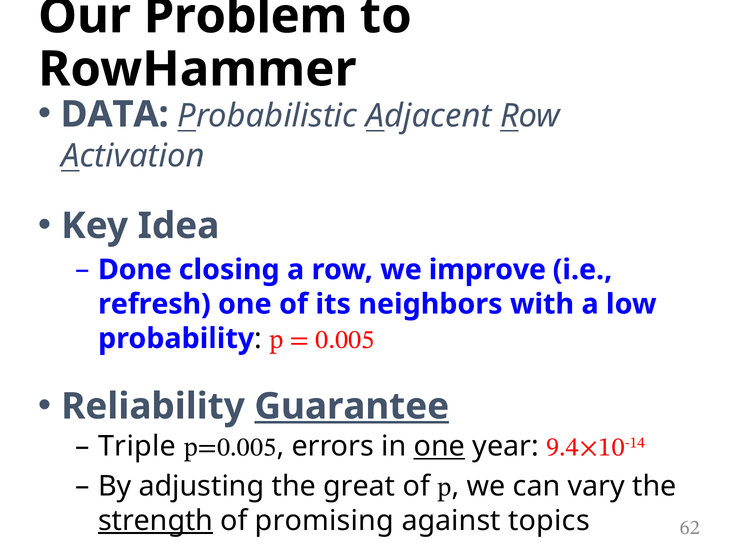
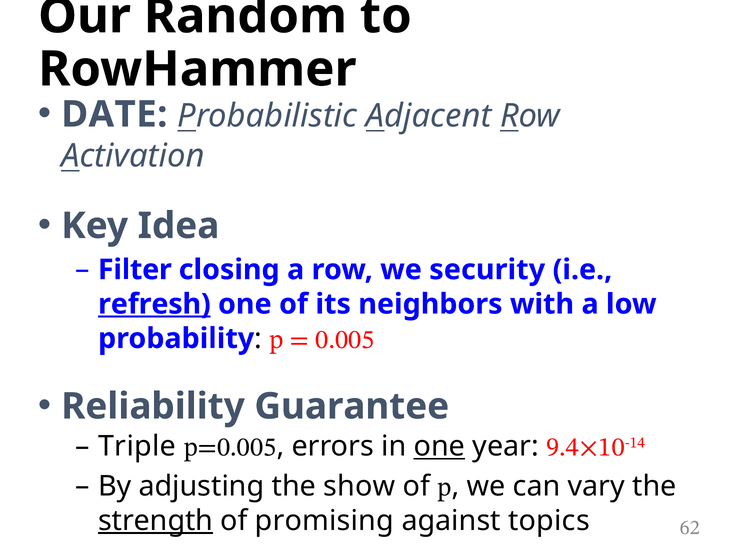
Problem: Problem -> Random (245, 16)
DATA: DATA -> DATE (114, 115)
Done: Done -> Filter (135, 270)
improve: improve -> security (487, 270)
refresh underline: none -> present (154, 304)
Guarantee underline: present -> none (352, 407)
great: great -> show (359, 487)
